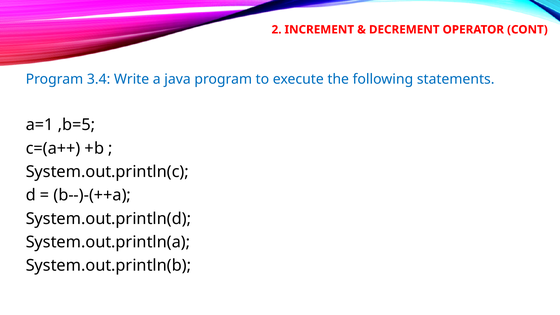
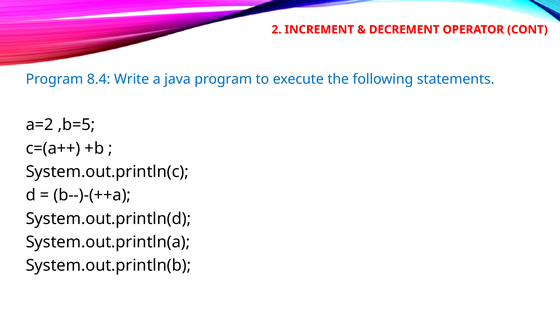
3.4: 3.4 -> 8.4 (99, 79)
a=1: a=1 -> a=2 (40, 125)
